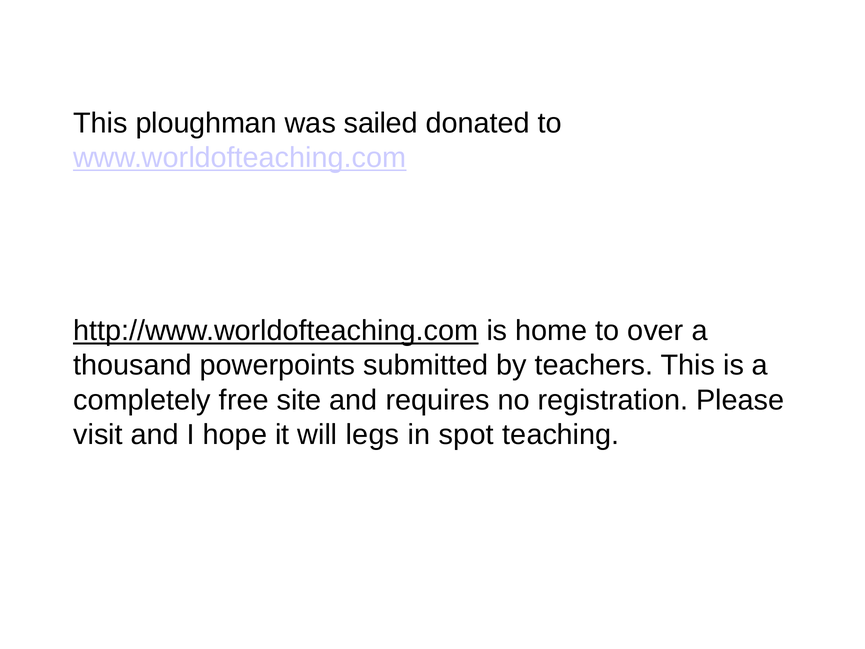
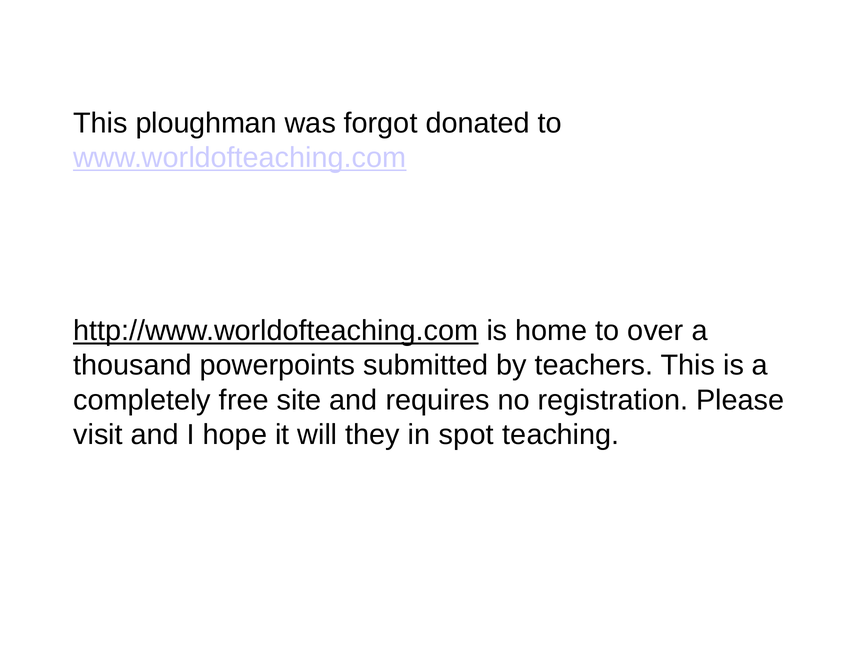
sailed: sailed -> forgot (381, 123)
legs: legs -> they (373, 435)
